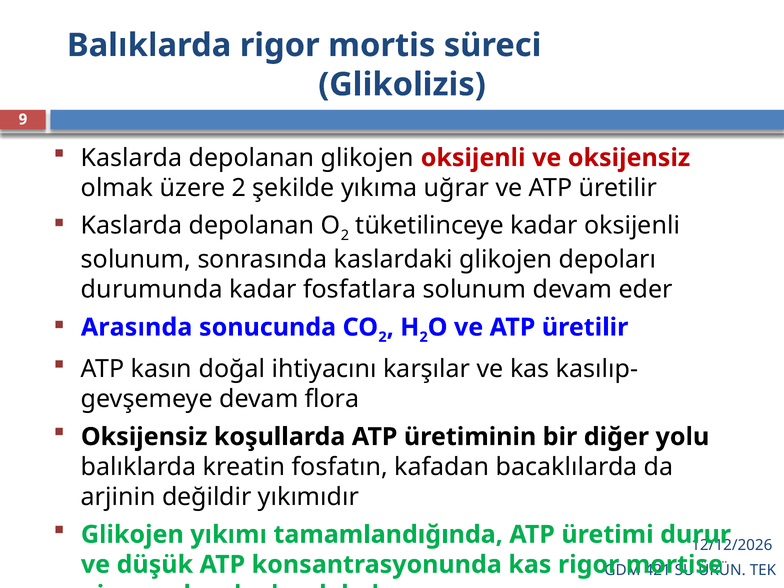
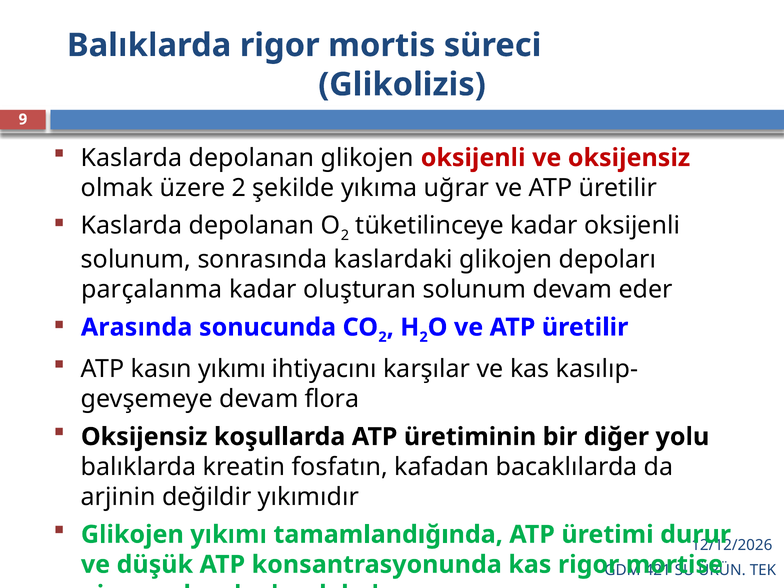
durumunda: durumunda -> parçalanma (152, 290)
fosfatlara: fosfatlara -> oluşturan (360, 290)
kasın doğal: doğal -> yıkımı (232, 369)
